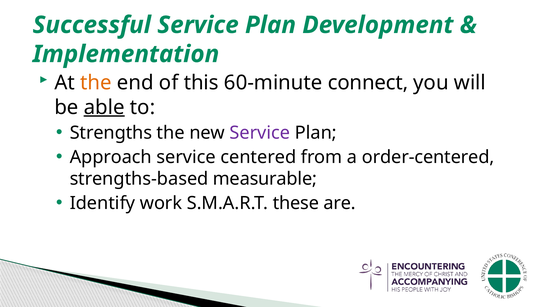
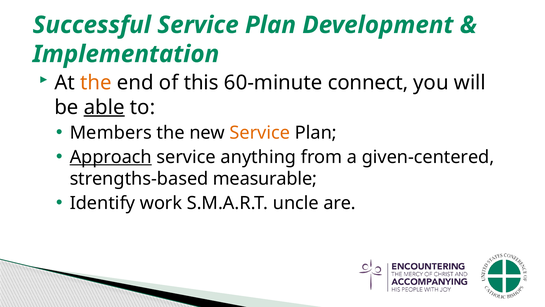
Strengths: Strengths -> Members (111, 133)
Service colour: purple -> orange (260, 133)
Approach underline: none -> present (111, 157)
centered: centered -> anything (258, 157)
order-centered: order-centered -> given-centered (428, 157)
these: these -> uncle (296, 203)
